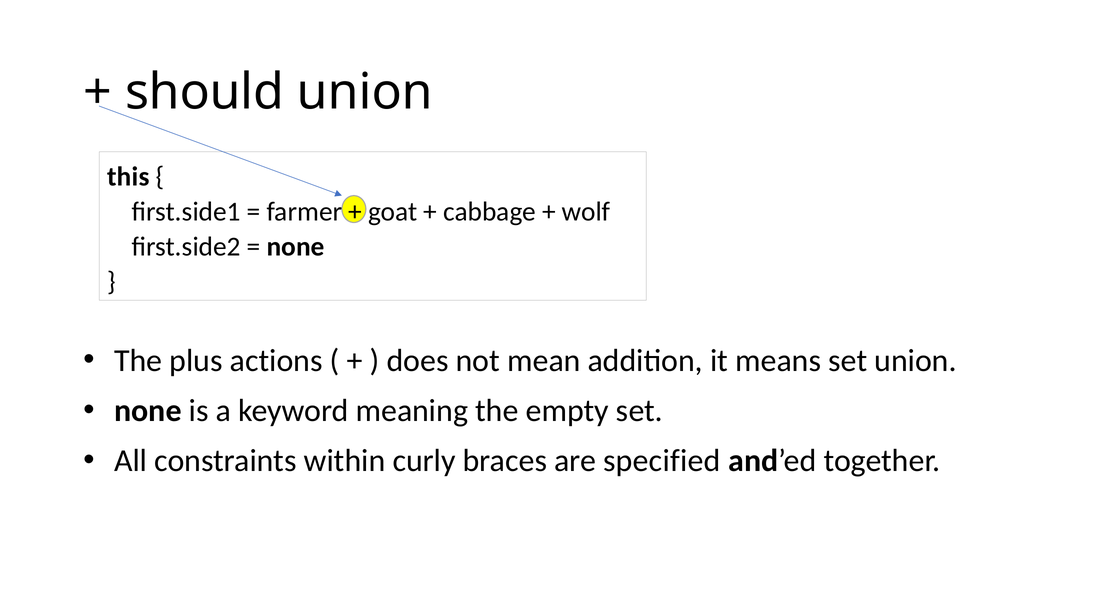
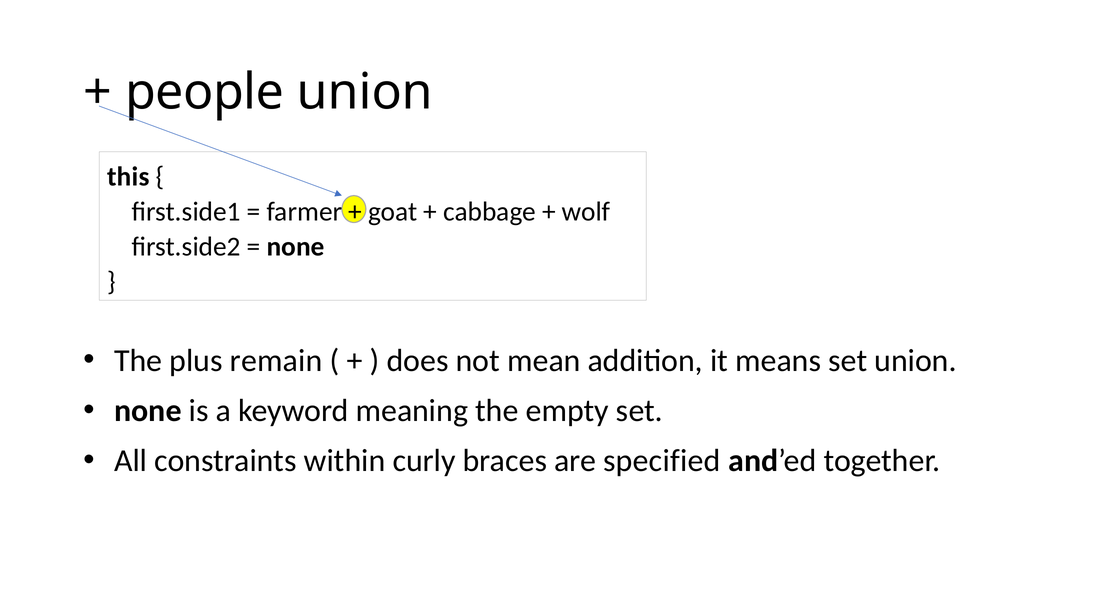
should: should -> people (205, 92)
actions: actions -> remain (276, 361)
